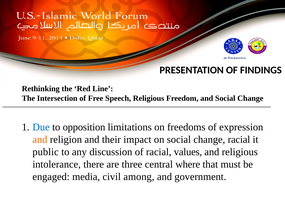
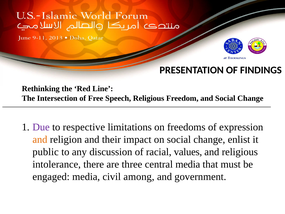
Due colour: blue -> purple (41, 127)
opposition: opposition -> respective (84, 127)
change racial: racial -> enlist (239, 139)
central where: where -> media (188, 164)
